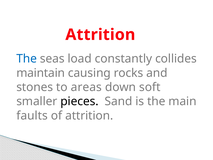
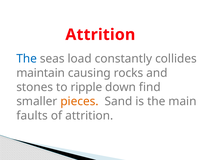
areas: areas -> ripple (86, 87)
soft: soft -> find (150, 87)
pieces colour: black -> orange (79, 101)
